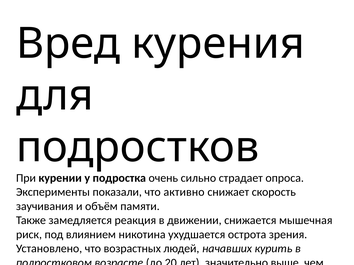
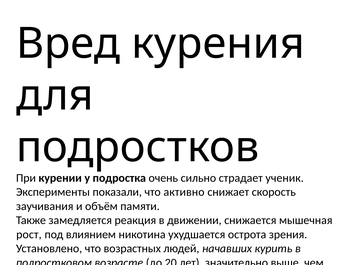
опроса: опроса -> ученик (285, 178)
риск: риск -> рост (29, 235)
